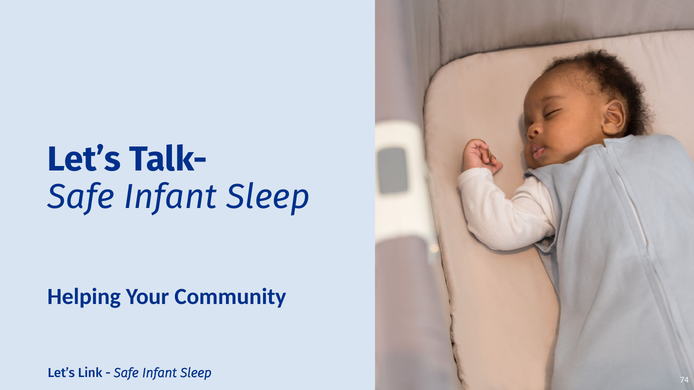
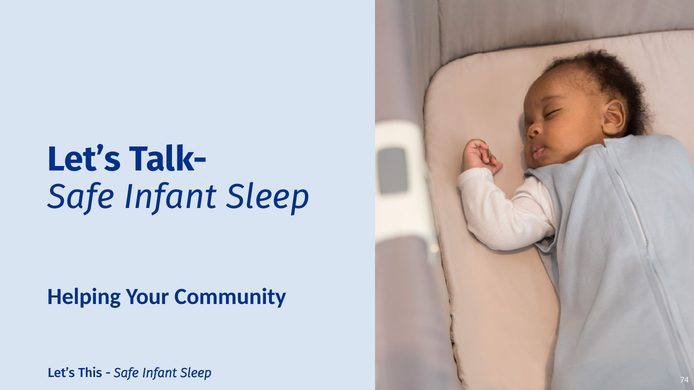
Link: Link -> This (90, 373)
